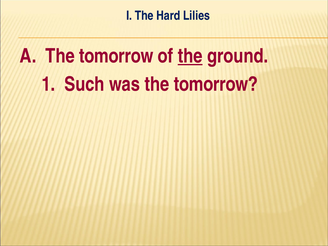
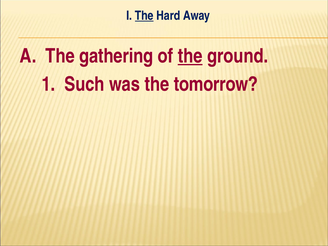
The underline: none -> present (144, 16)
Lilies: Lilies -> Away (197, 16)
A The tomorrow: tomorrow -> gathering (116, 56)
